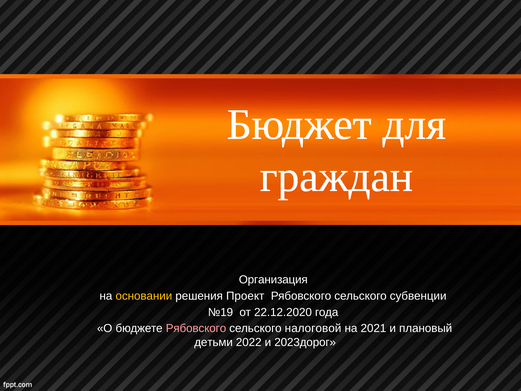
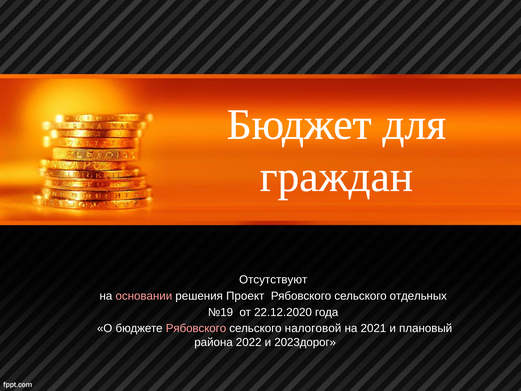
Организация: Организация -> Отсутствуют (273, 280)
основании colour: yellow -> pink (144, 296)
субвенции: субвенции -> отдельных (418, 296)
детьми: детьми -> района (214, 342)
